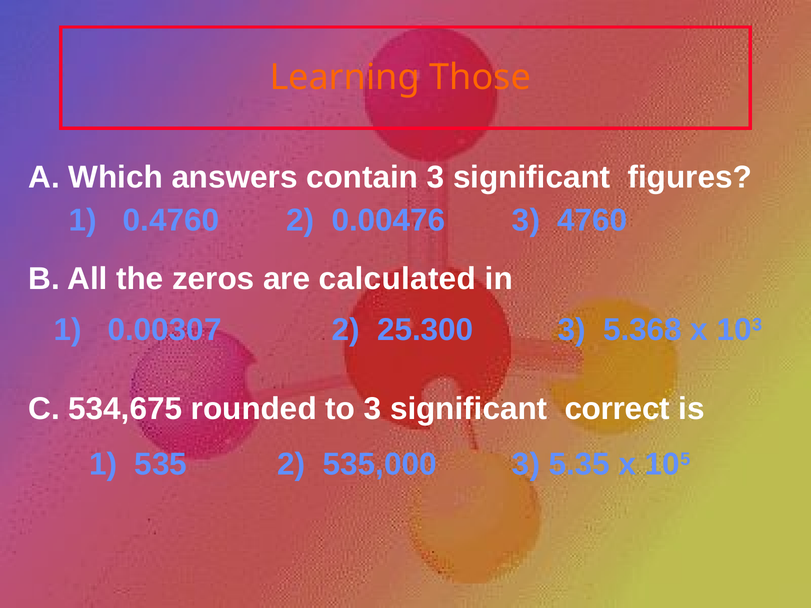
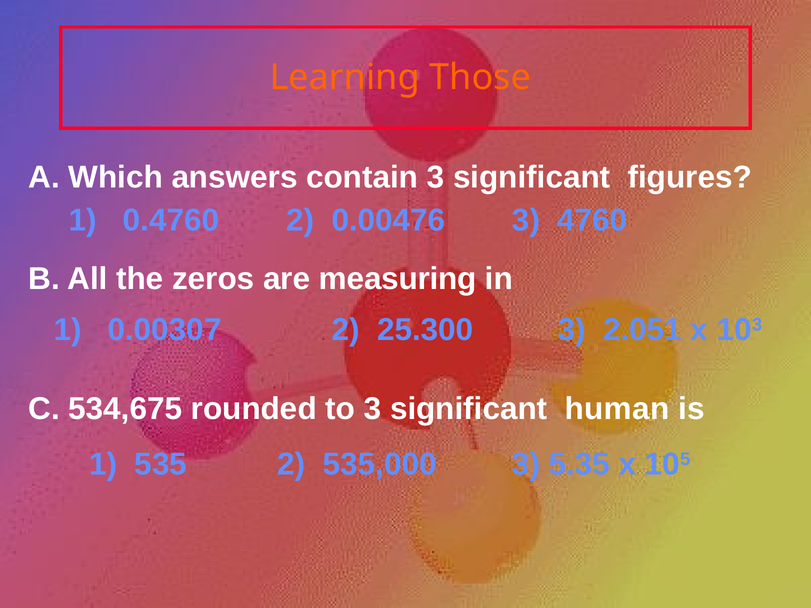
calculated: calculated -> measuring (398, 279)
5.368: 5.368 -> 2.051 (642, 330)
correct: correct -> human (617, 409)
